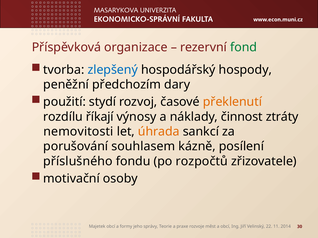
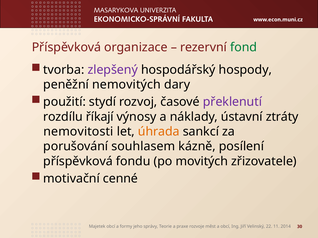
zlepšený colour: blue -> purple (113, 70)
předchozím: předchozím -> nemovitých (126, 85)
překlenutí colour: orange -> purple (232, 102)
činnost: činnost -> ústavní (242, 117)
příslušného: příslušného -> příspěvková (78, 162)
rozpočtů: rozpočtů -> movitých (202, 162)
osoby: osoby -> cenné (120, 179)
